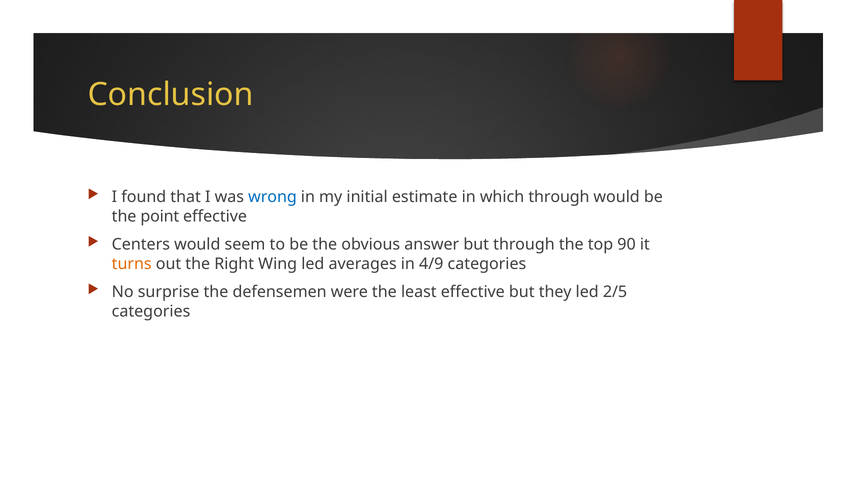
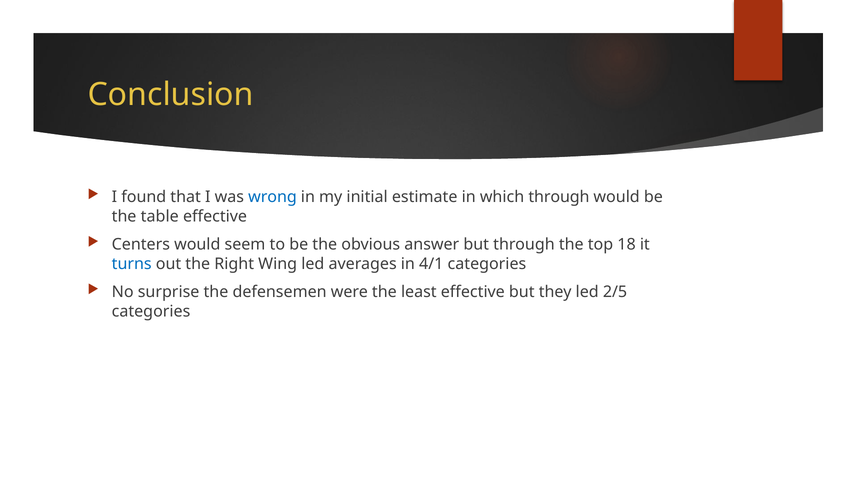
point: point -> table (160, 216)
90: 90 -> 18 (627, 244)
turns colour: orange -> blue (132, 264)
4/9: 4/9 -> 4/1 (431, 264)
